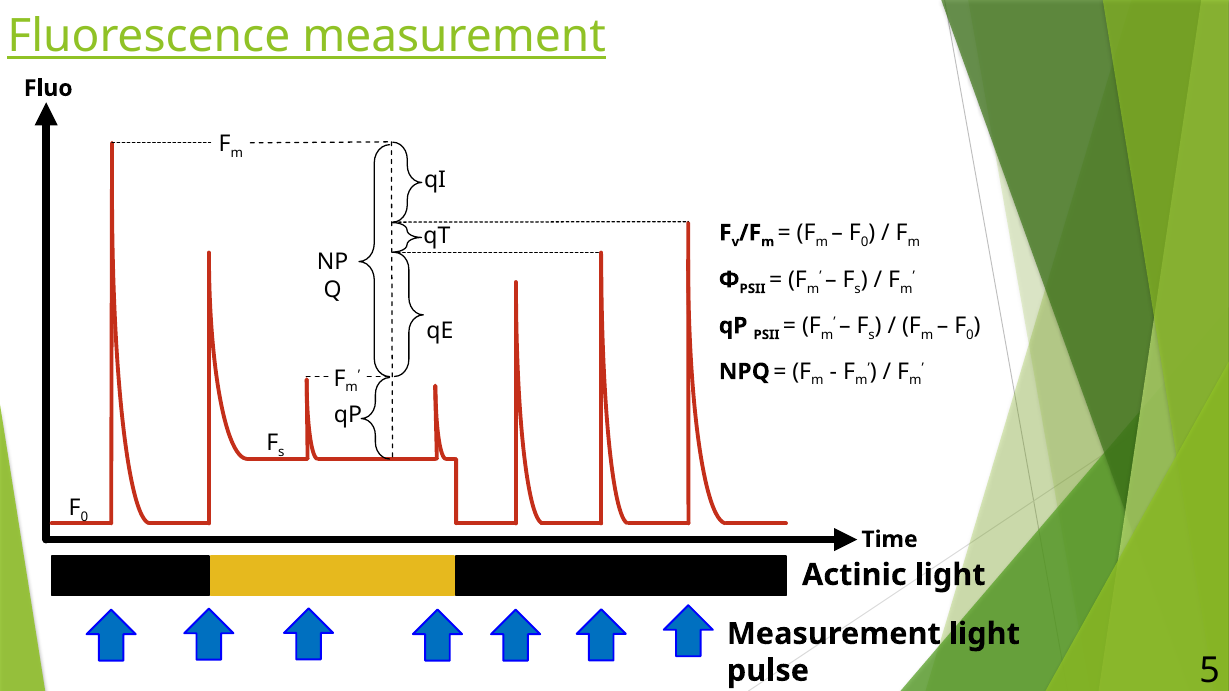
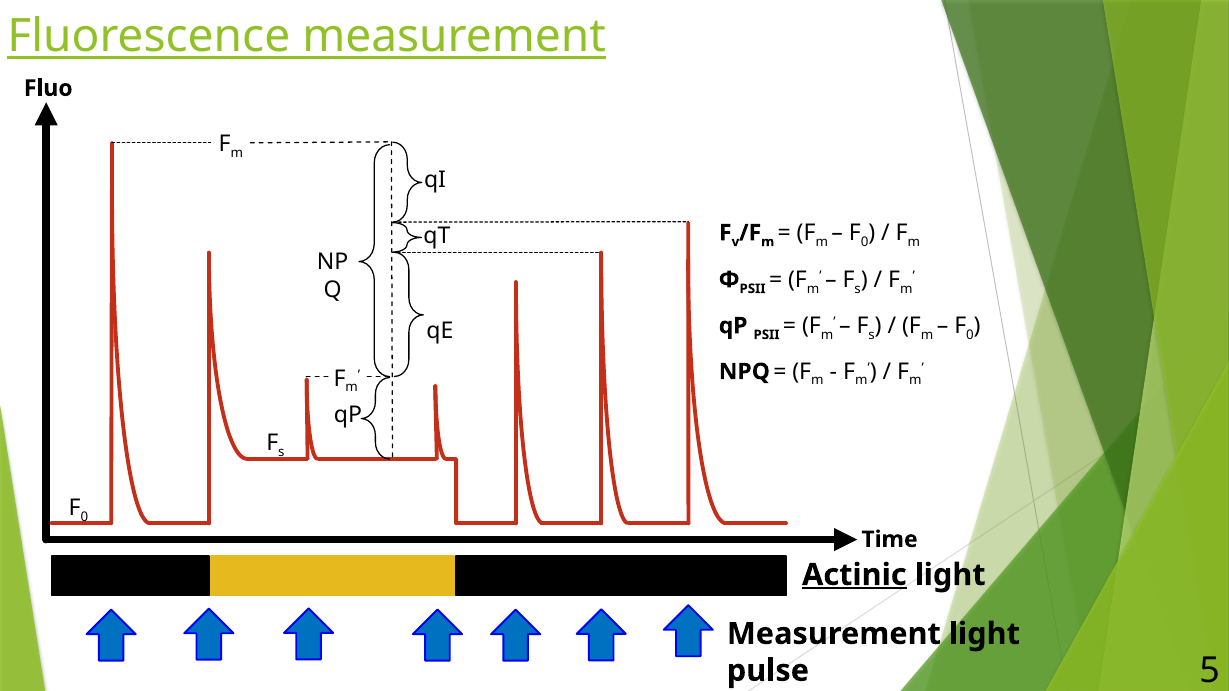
Actinic underline: none -> present (854, 575)
